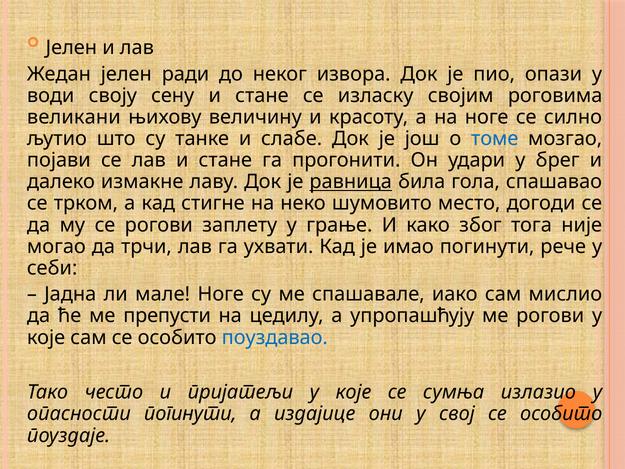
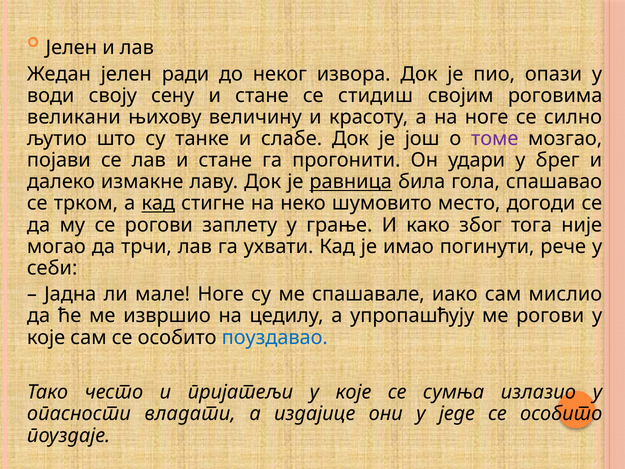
изласку: изласку -> стидиш (376, 95)
томе colour: blue -> purple (495, 139)
кад underline: none -> present (158, 203)
препусти: препусти -> извршио (167, 316)
опасности погинути: погинути -> владати (190, 414)
свој: свој -> једе (457, 414)
